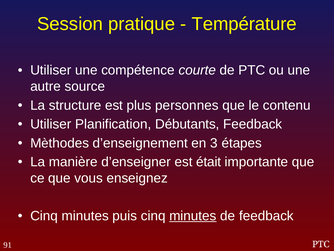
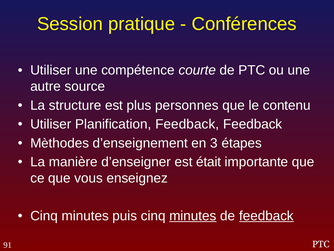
Température: Température -> Conférences (244, 24)
Planification Débutants: Débutants -> Feedback (187, 124)
feedback underline: none -> present (266, 215)
